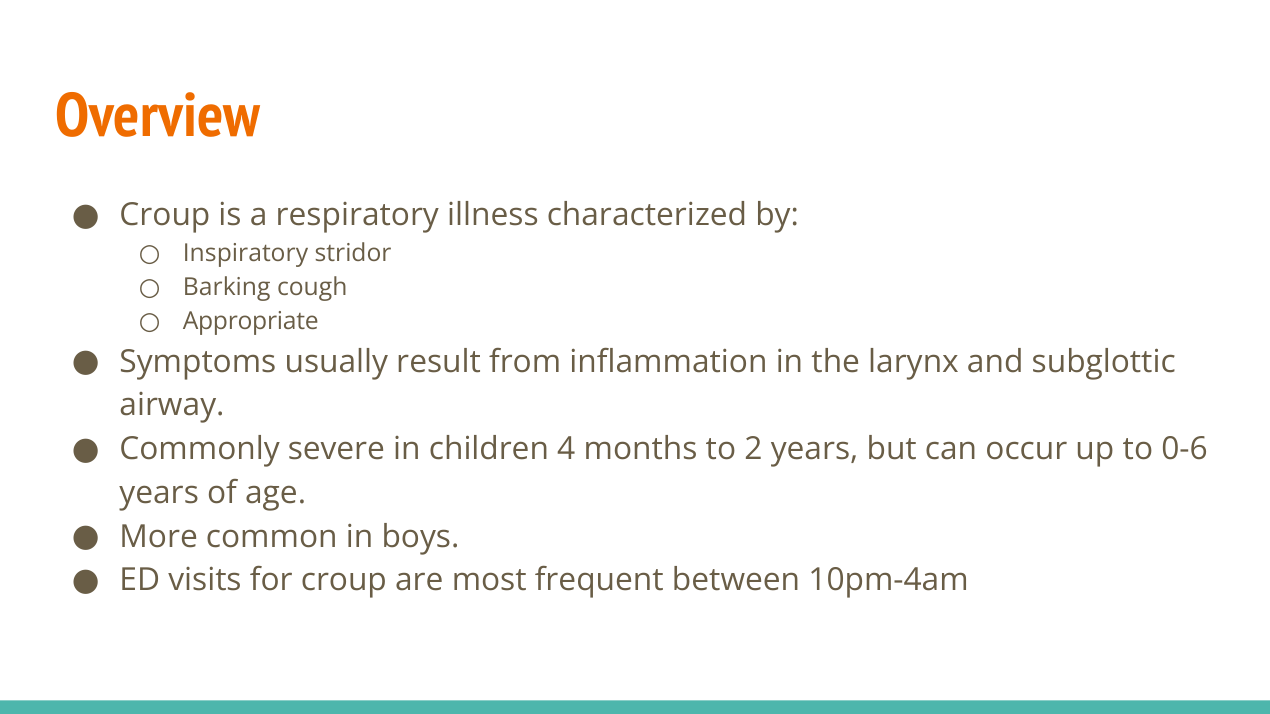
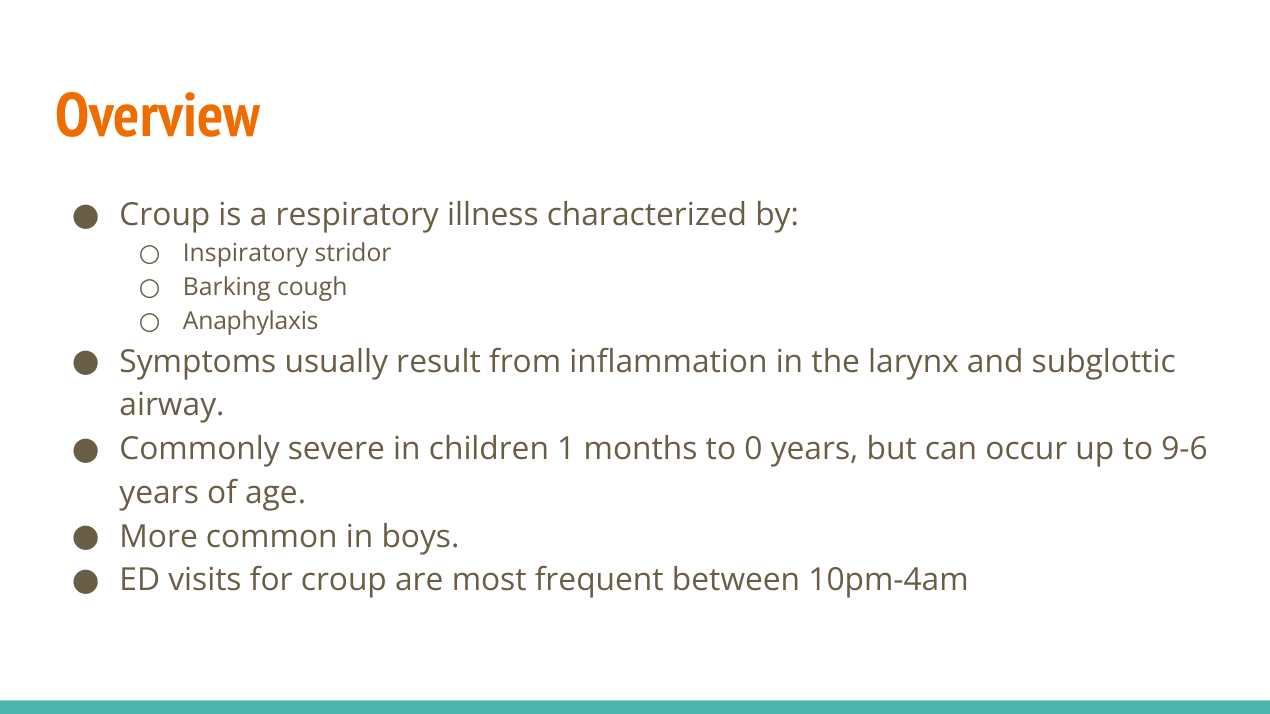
Appropriate: Appropriate -> Anaphylaxis (251, 322)
4: 4 -> 1 (566, 449)
2: 2 -> 0 (753, 449)
0-6: 0-6 -> 9-6 (1185, 449)
